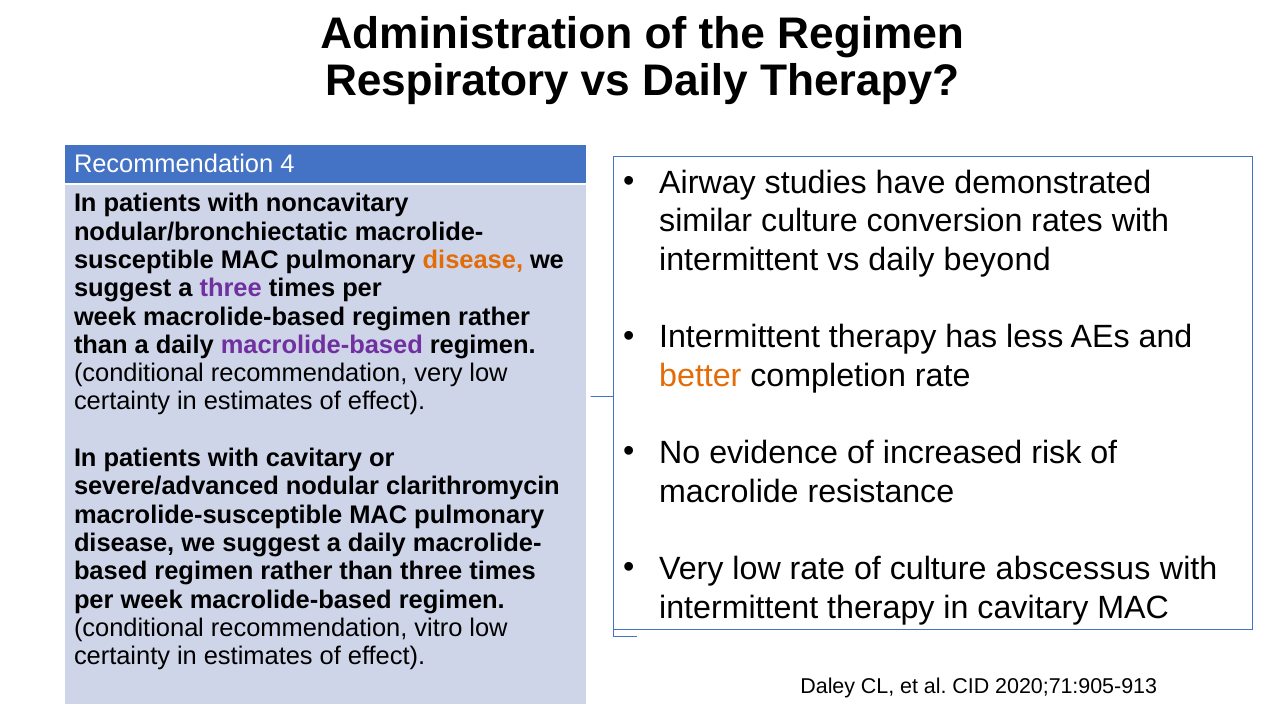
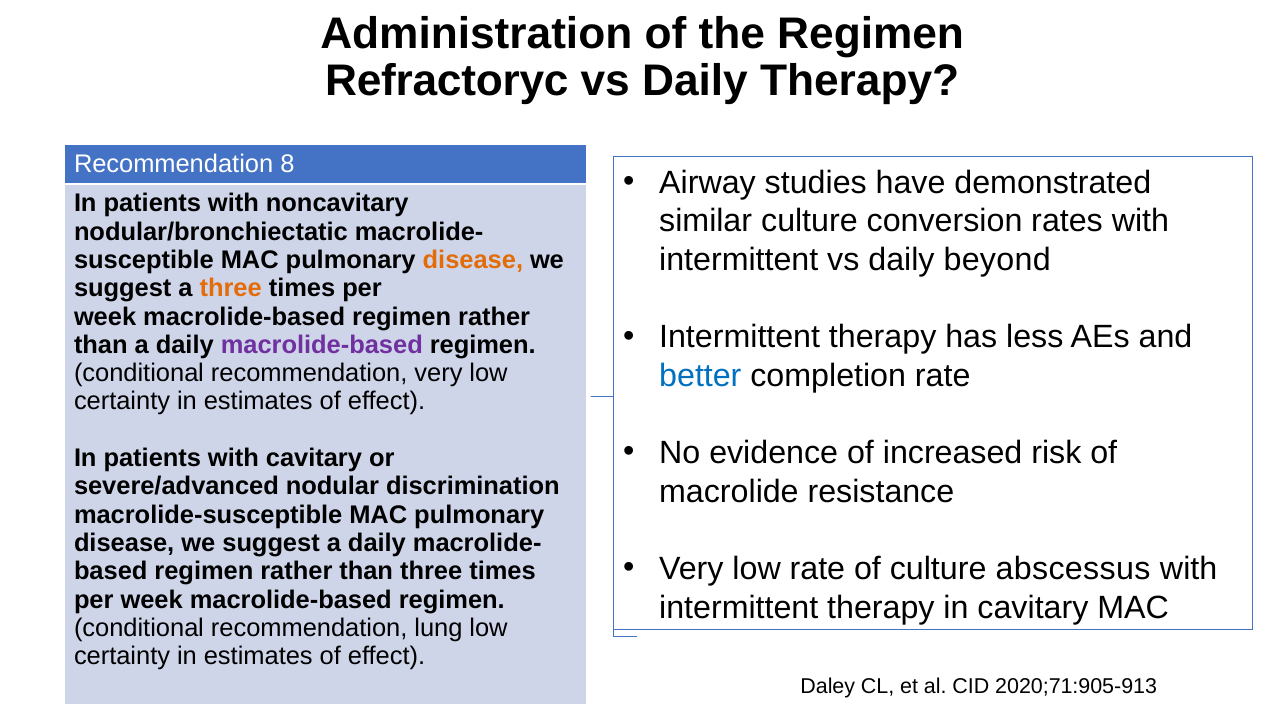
Respiratory: Respiratory -> Refractoryc (447, 81)
4: 4 -> 8 (287, 164)
three colour: purple -> orange (231, 289)
better colour: orange -> blue (700, 376)
clarithromycin: clarithromycin -> discrimination (473, 487)
vitro: vitro -> lung (438, 628)
